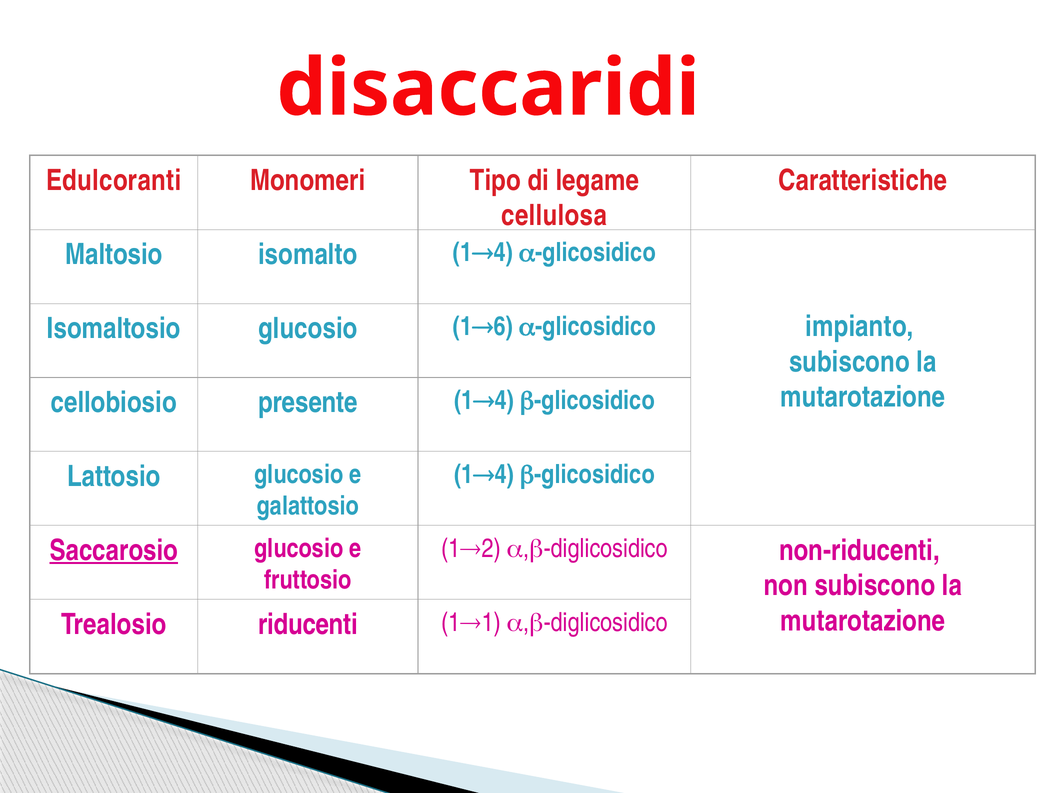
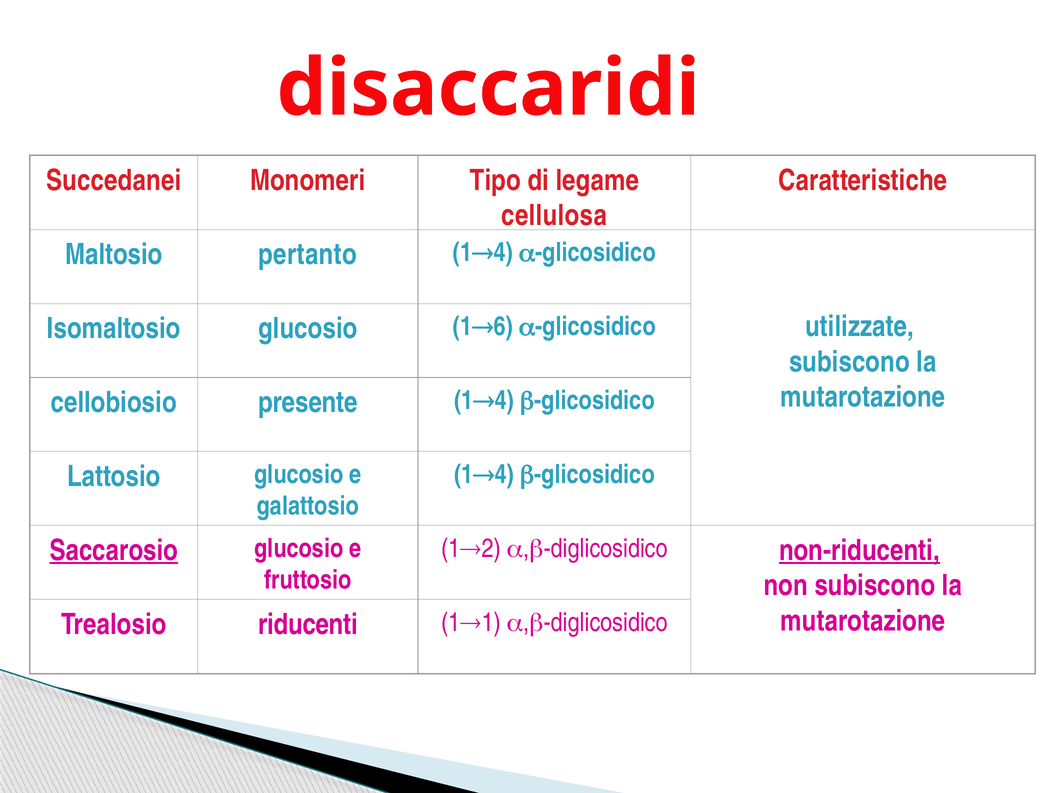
Edulcoranti: Edulcoranti -> Succedanei (114, 181)
isomalto: isomalto -> pertanto (308, 255)
impianto: impianto -> utilizzate (859, 327)
non-riducenti underline: none -> present (859, 551)
